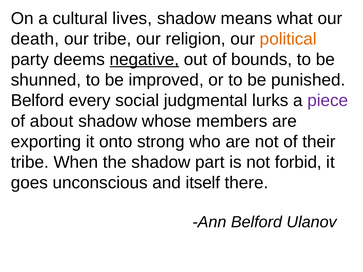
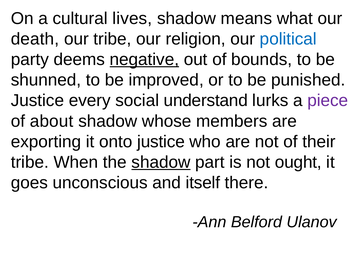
political colour: orange -> blue (288, 39)
Belford: Belford -> Justice (37, 101)
judgmental: judgmental -> understand (206, 101)
onto strong: strong -> justice (161, 142)
shadow underline: none -> present (161, 162)
forbid: forbid -> ought (298, 162)
